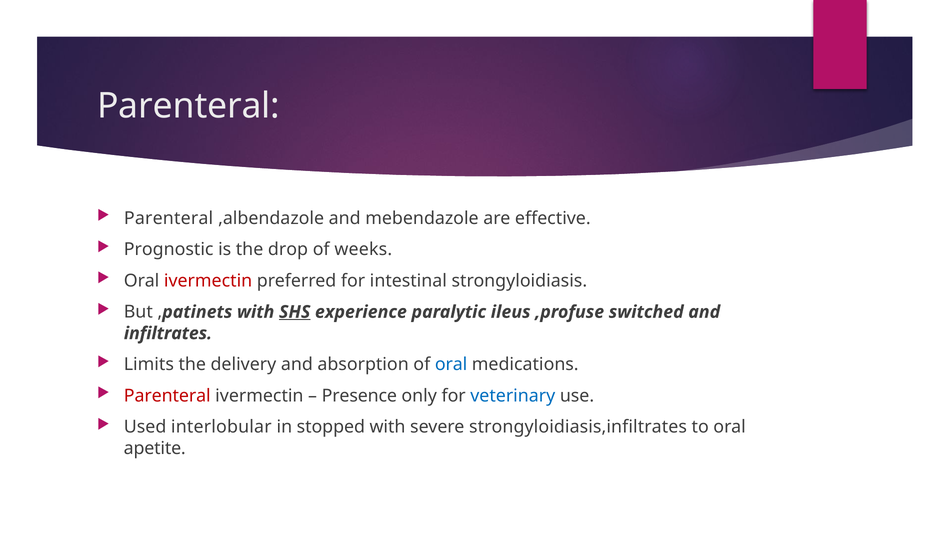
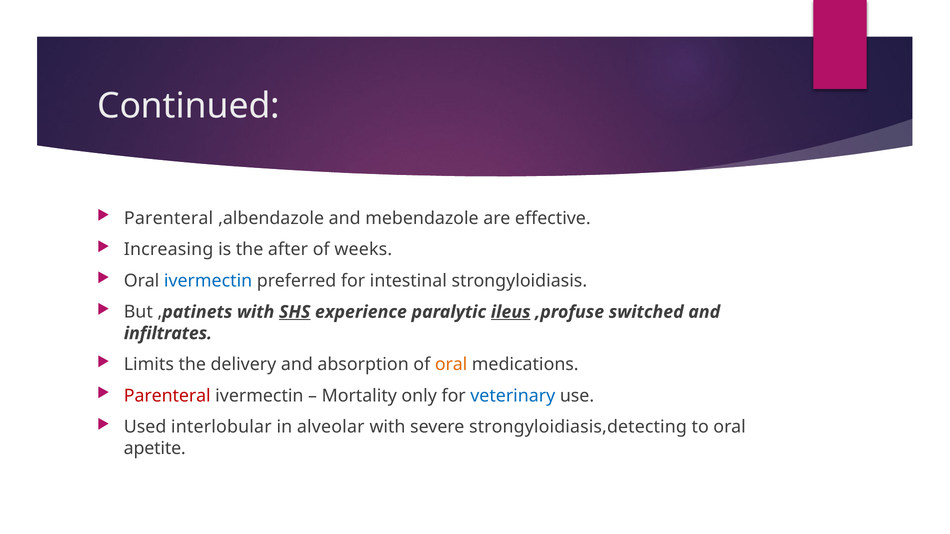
Parenteral: Parenteral -> Continued (188, 106)
Prognostic: Prognostic -> Increasing (169, 250)
drop: drop -> after (288, 250)
ivermectin colour: red -> blue (208, 281)
ileus underline: none -> present (511, 312)
oral colour: blue -> orange (451, 365)
Presence: Presence -> Mortality (359, 396)
stopped: stopped -> alveolar (331, 427)
strongyloidiasis,infiltrates: strongyloidiasis,infiltrates -> strongyloidiasis,detecting (578, 427)
